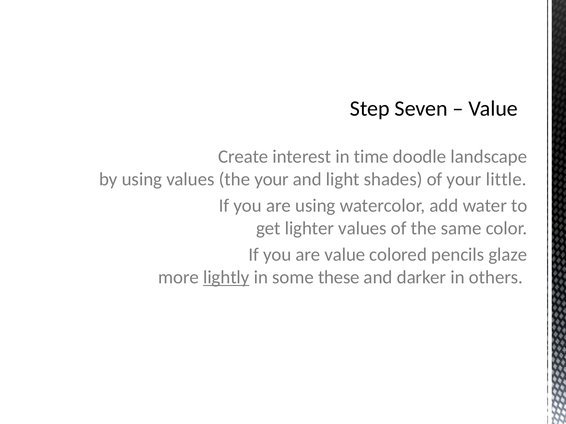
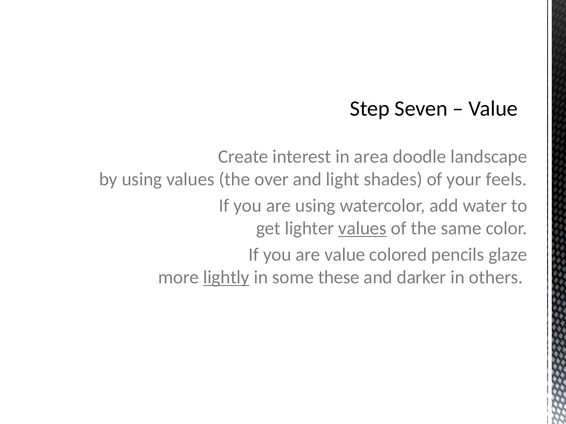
time: time -> area (371, 157)
the your: your -> over (272, 180)
little: little -> feels (506, 180)
values underline: none -> present (362, 229)
